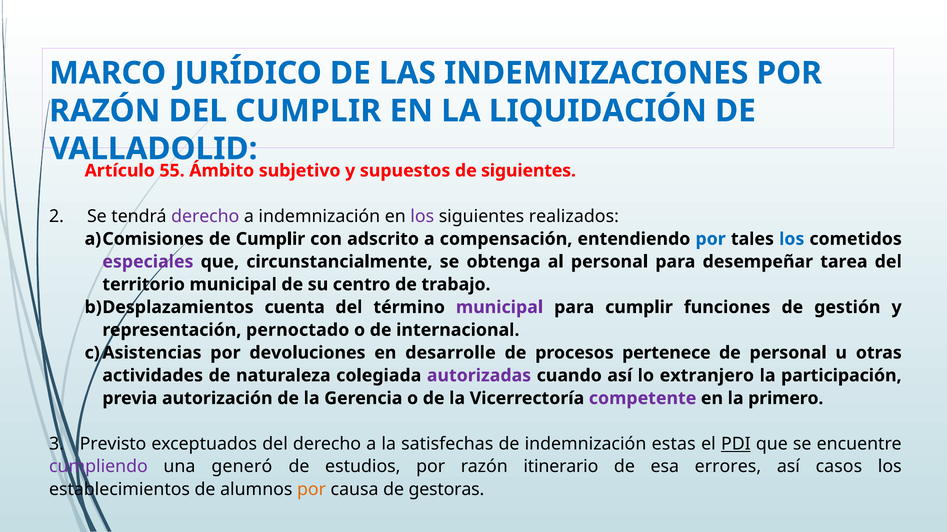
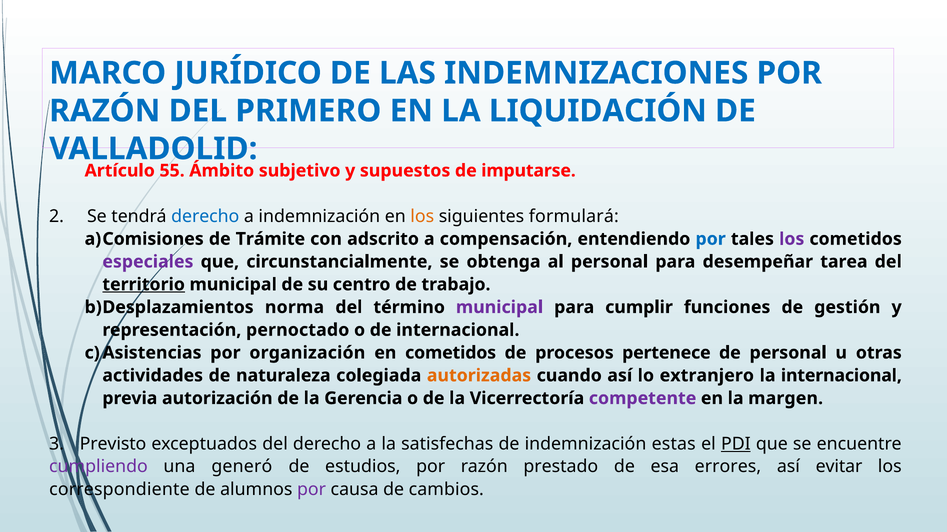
DEL CUMPLIR: CUMPLIR -> PRIMERO (308, 111)
de siguientes: siguientes -> imputarse (528, 171)
derecho colour: purple -> blue (205, 216)
los colour: purple -> orange (422, 216)
realizados: realizados -> formulará (574, 216)
de Cumplir: Cumplir -> Trámite (270, 239)
los colour: blue -> purple (792, 239)
territorio underline: none -> present (144, 285)
cuenta: cuenta -> norma (294, 308)
devoluciones: devoluciones -> organización (307, 353)
en desarrolle: desarrolle -> cometidos (451, 353)
autorizadas colour: purple -> orange (479, 376)
la participación: participación -> internacional (841, 376)
primero: primero -> margen (786, 399)
itinerario: itinerario -> prestado (561, 467)
casos: casos -> evitar (839, 467)
establecimientos: establecimientos -> correspondiente (119, 490)
por colour: orange -> purple (312, 490)
gestoras: gestoras -> cambios (446, 490)
